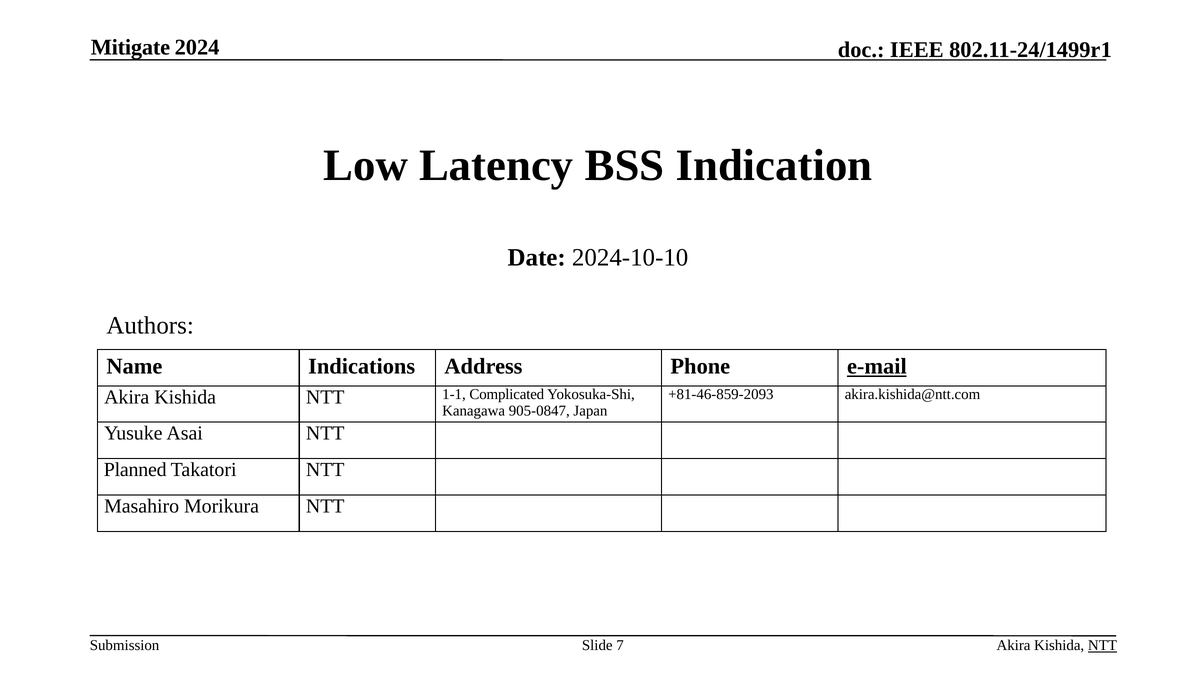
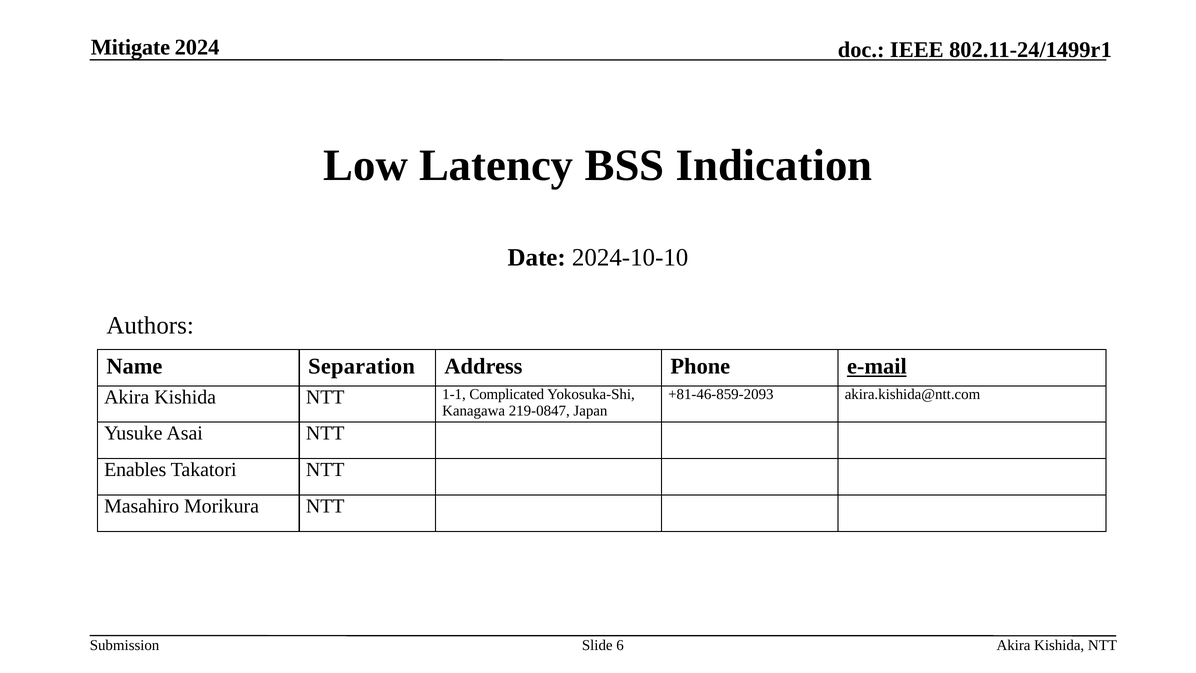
Indications: Indications -> Separation (362, 366)
905-0847: 905-0847 -> 219-0847 (539, 411)
Planned: Planned -> Enables (135, 470)
7: 7 -> 6 (620, 645)
NTT underline: present -> none (1102, 645)
